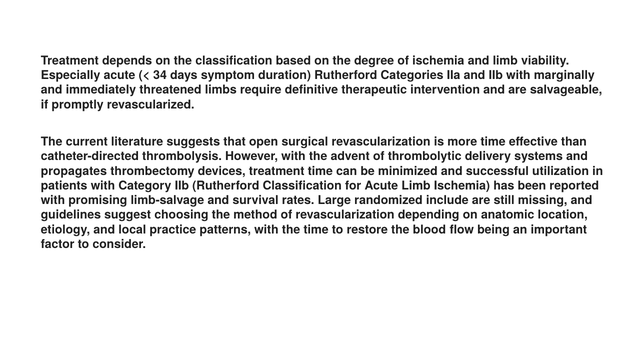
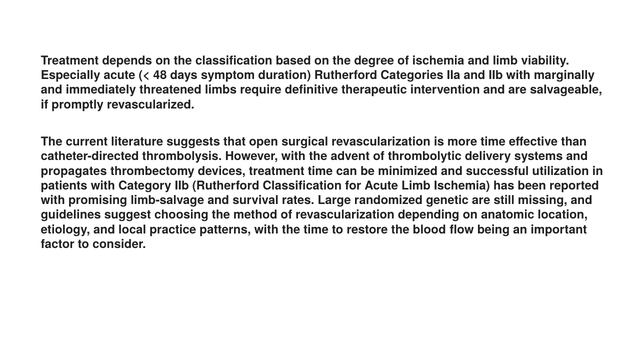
34: 34 -> 48 (160, 75)
include: include -> genetic (447, 200)
